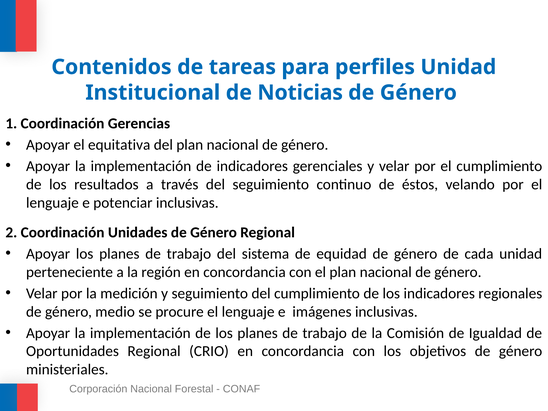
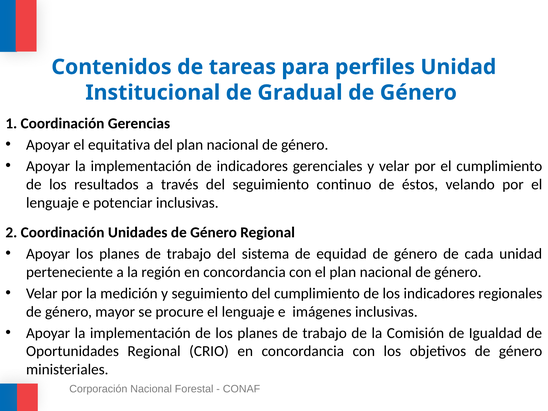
Noticias: Noticias -> Gradual (300, 93)
medio: medio -> mayor (115, 312)
